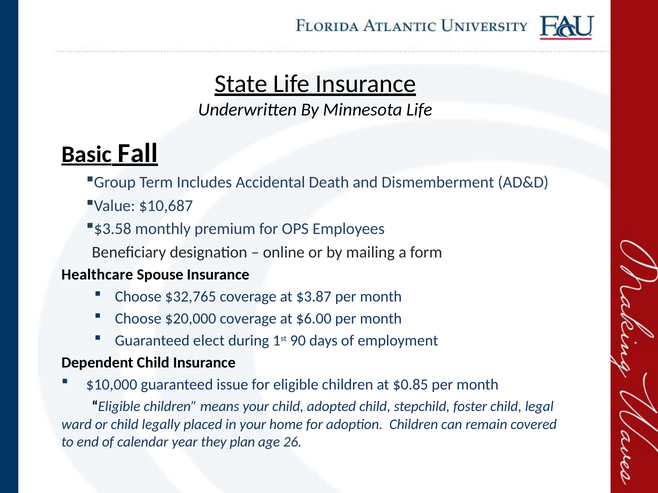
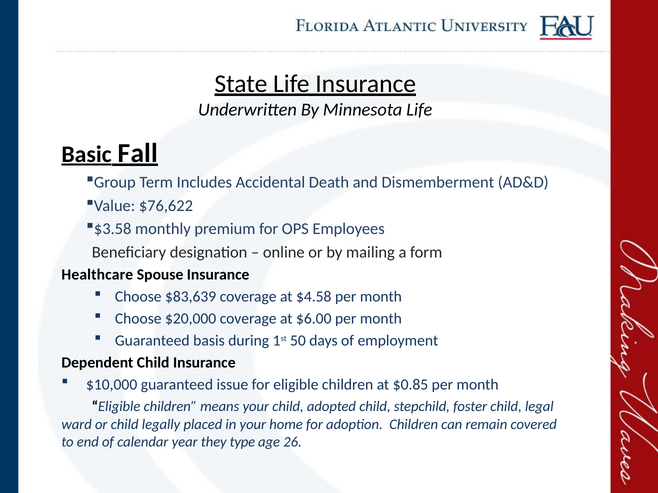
$10,687: $10,687 -> $76,622 (166, 206)
$32,765: $32,765 -> $83,639 (191, 297)
$3.87: $3.87 -> $4.58 (314, 297)
elect: elect -> basis (209, 341)
90: 90 -> 50 (298, 341)
plan: plan -> type (242, 442)
